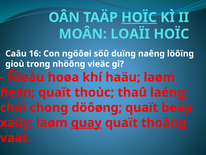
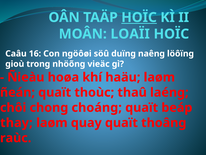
döôøng: döôøng -> choáng (97, 107)
xaûy: xaûy -> thay (16, 122)
quay underline: present -> none (86, 122)
vaät: vaät -> raùc (16, 138)
